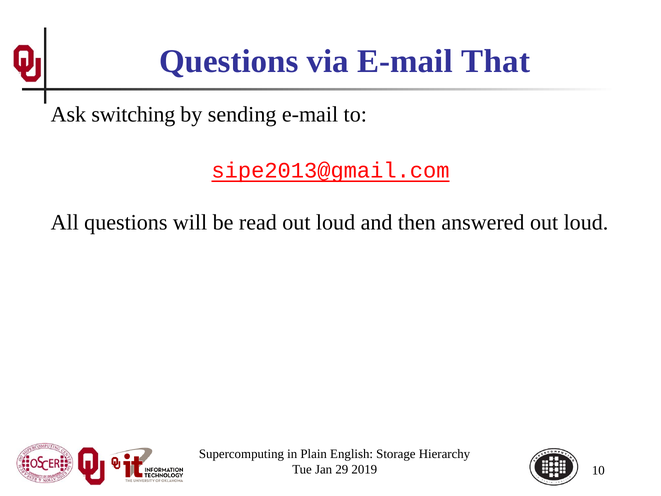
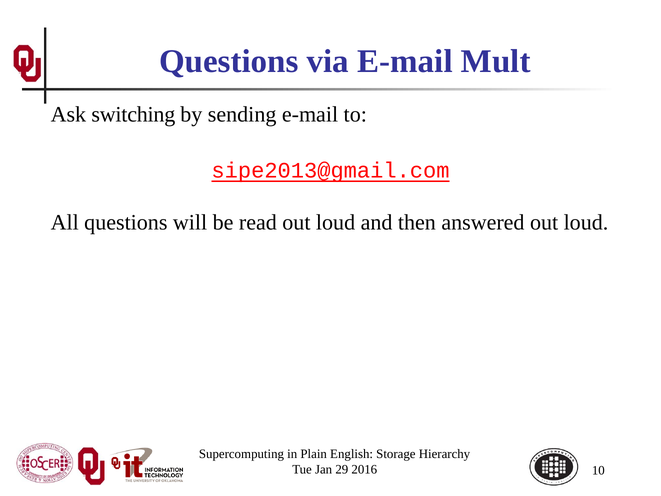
That: That -> Mult (496, 61)
2019: 2019 -> 2016 (364, 469)
